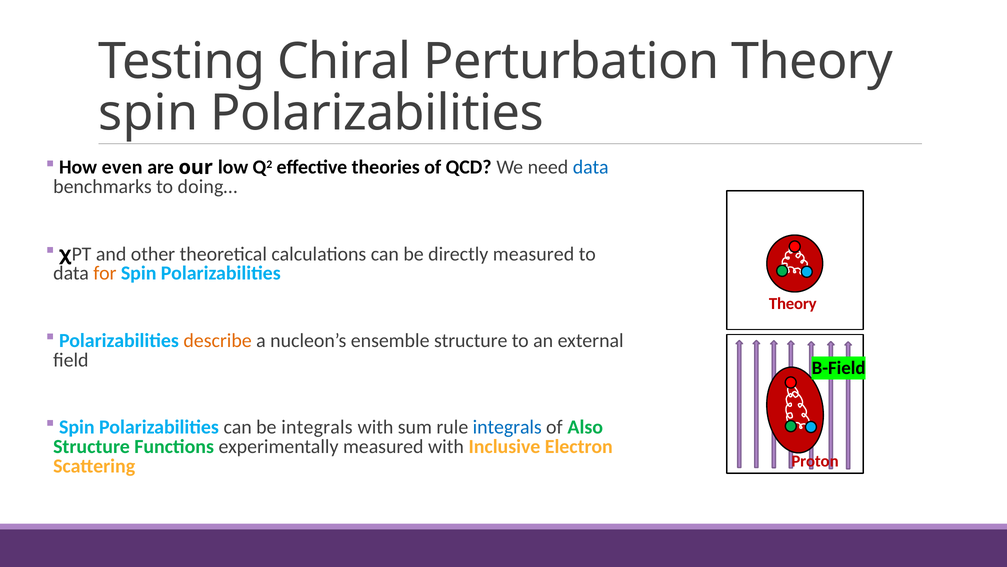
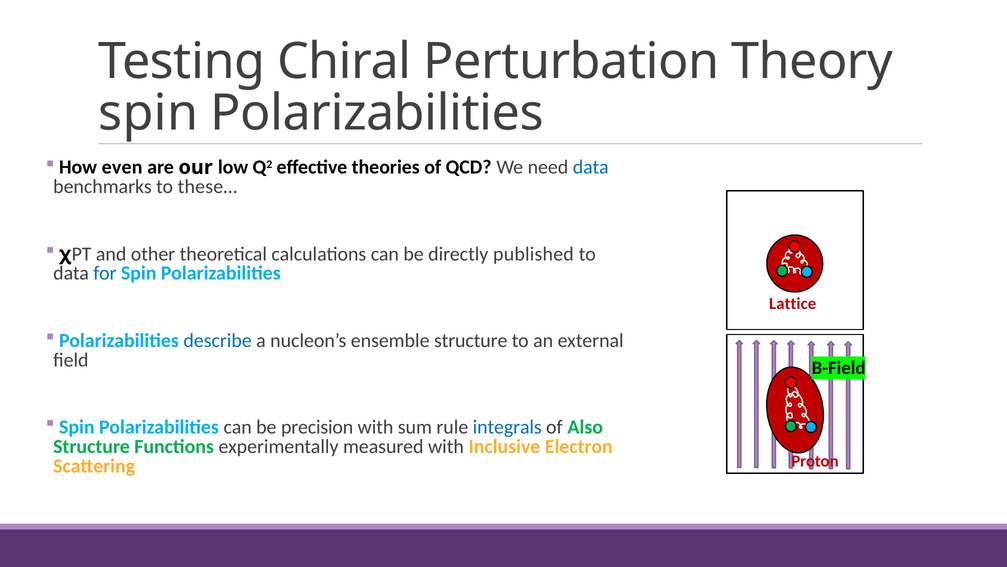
doing…: doing… -> these… (207, 187)
directly measured: measured -> published (533, 254)
for colour: orange -> blue (105, 273)
Theory: Theory -> Lattice (793, 303)
describe colour: orange -> blue (218, 340)
be integrals: integrals -> precision (317, 427)
